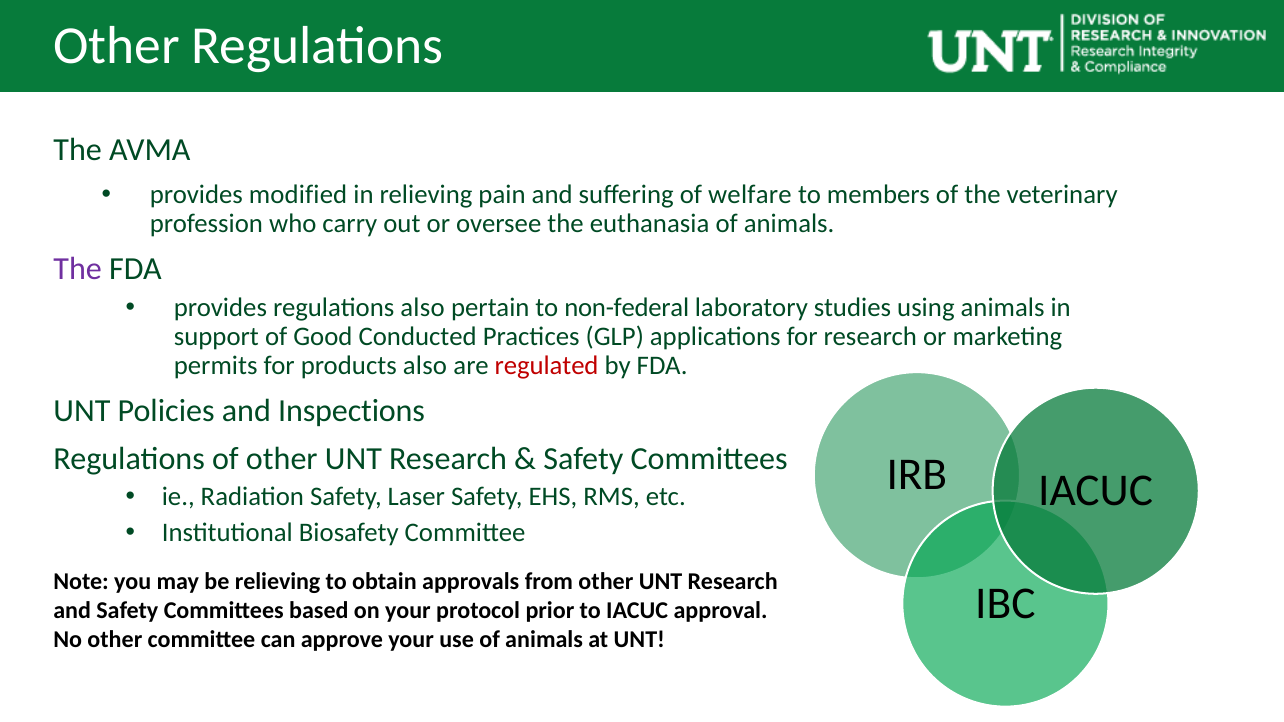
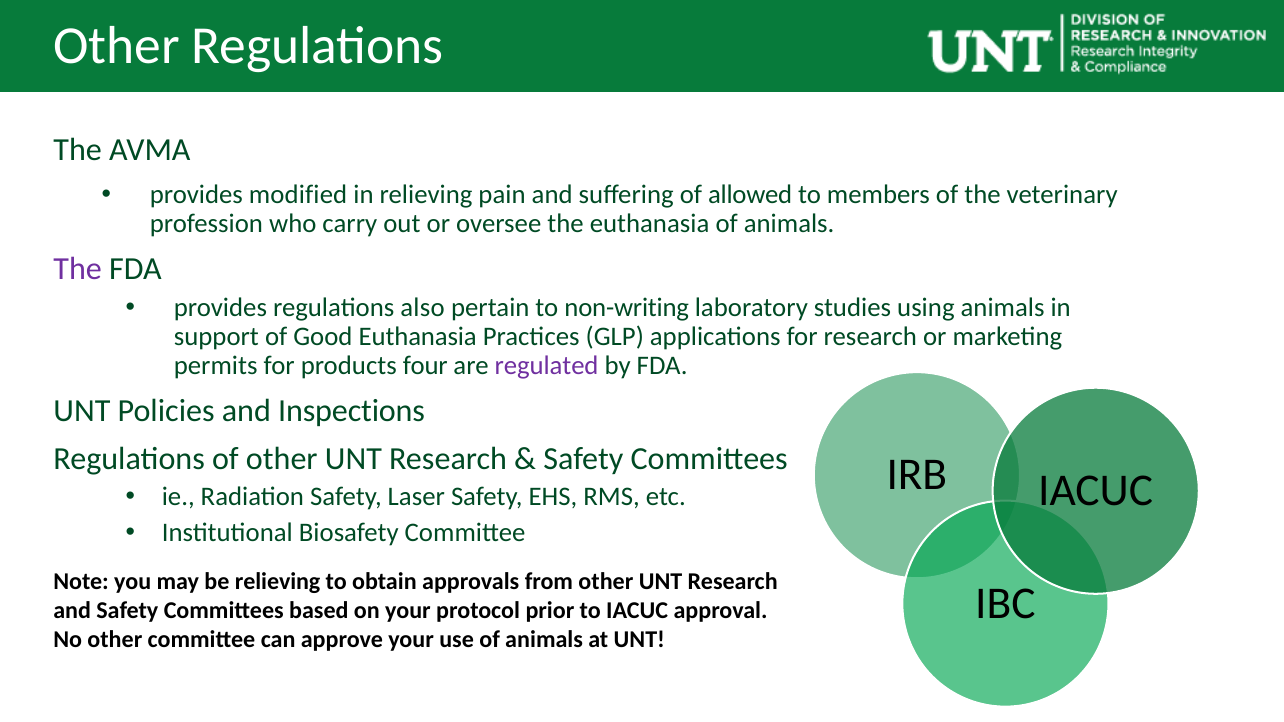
welfare: welfare -> allowed (750, 195)
non-federal: non-federal -> non-writing (627, 308)
Good Conducted: Conducted -> Euthanasia (418, 337)
products also: also -> four (425, 365)
regulated colour: red -> purple (547, 365)
